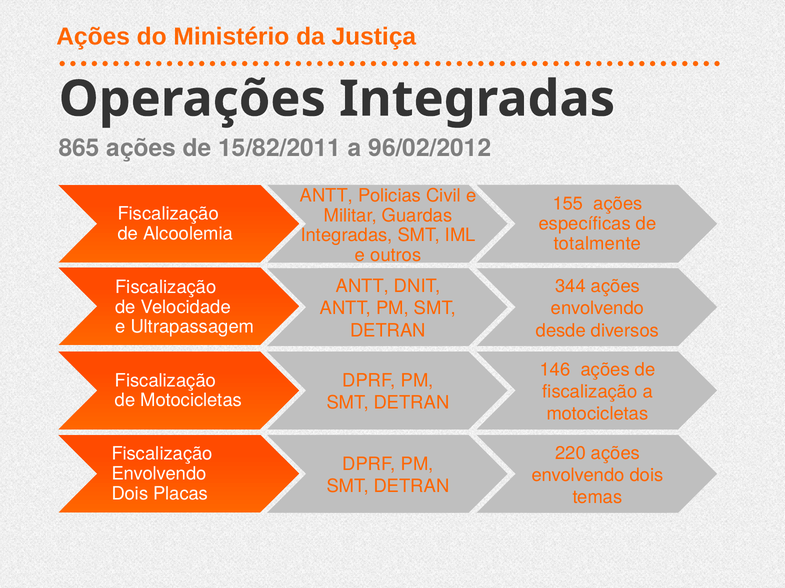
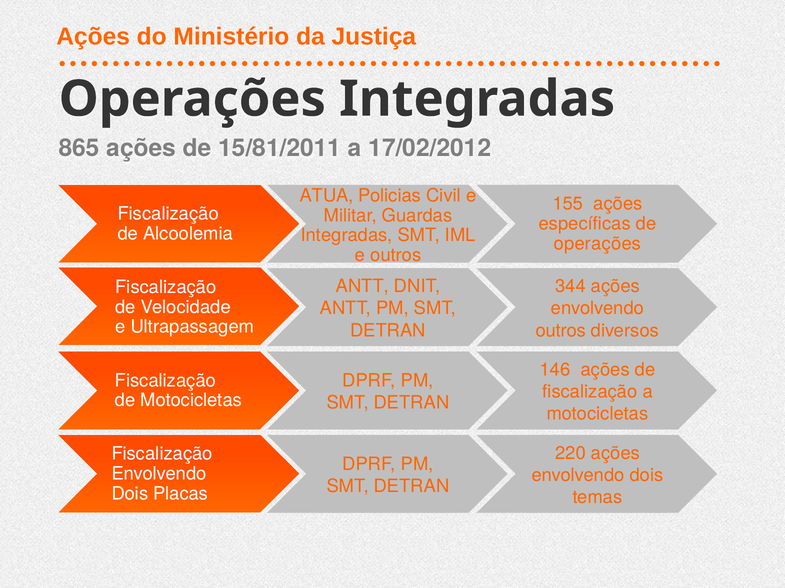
15/82/2011: 15/82/2011 -> 15/81/2011 (280, 148)
96/02/2012: 96/02/2012 -> 17/02/2012 (430, 148)
ANTT: ANTT -> ATUA (327, 196)
totalmente: totalmente -> operações (597, 244)
desde: desde -> outros (561, 331)
